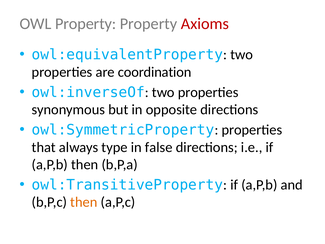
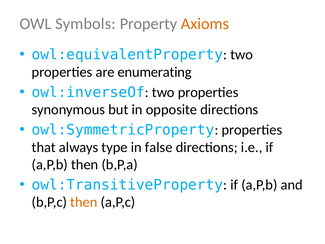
OWL Property: Property -> Symbols (85, 24)
Axioms colour: red -> orange (205, 24)
coordination: coordination -> enumerating (155, 72)
